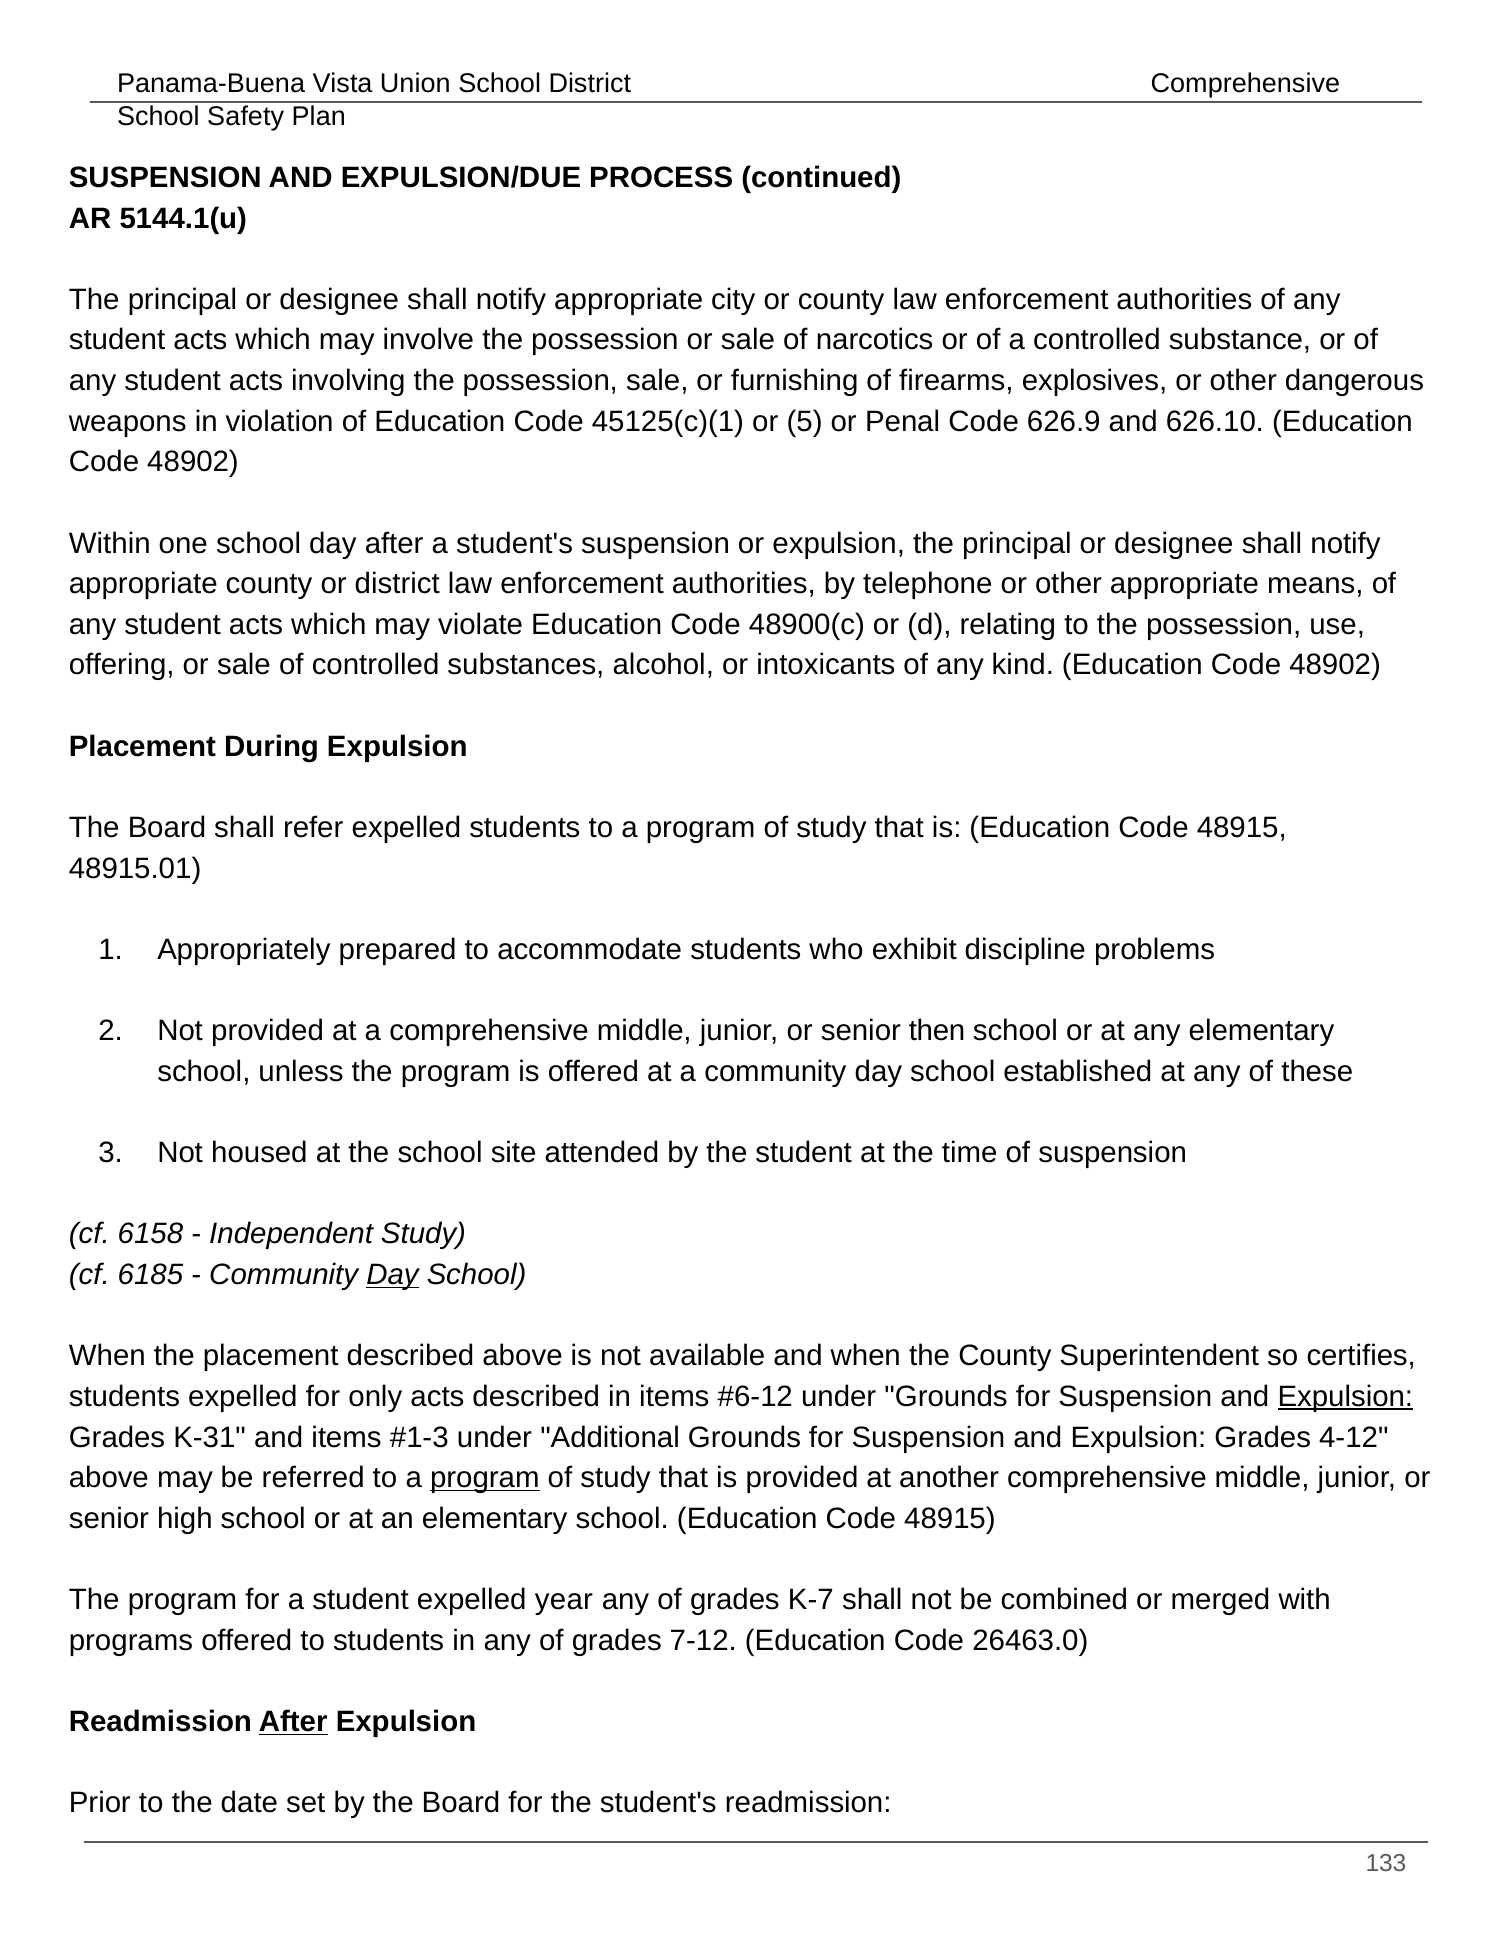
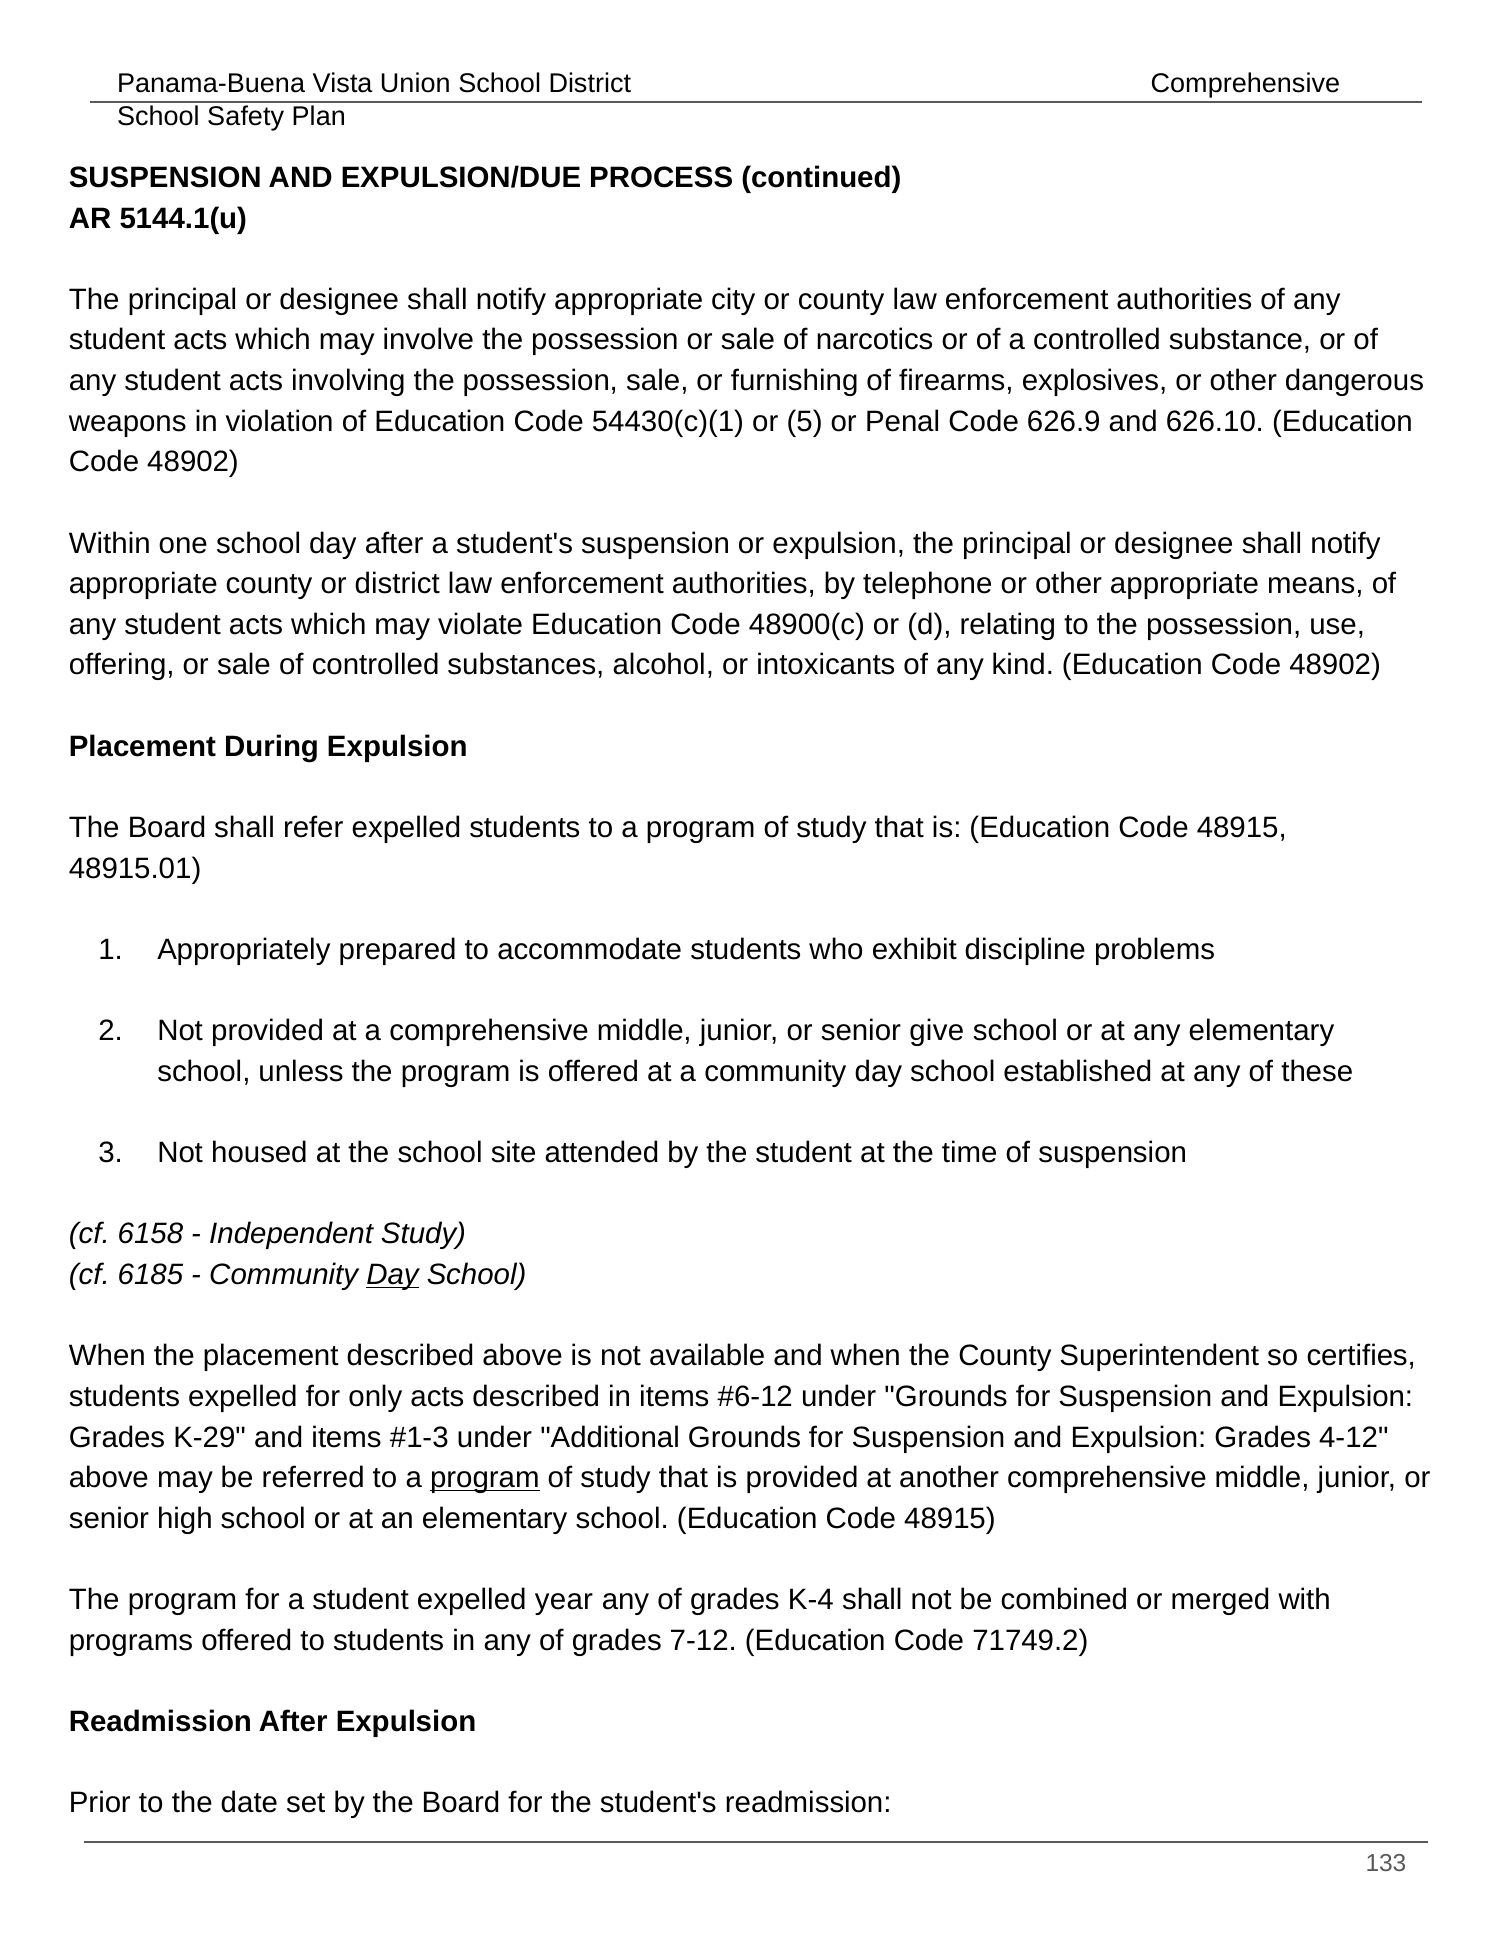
45125(c)(1: 45125(c)(1 -> 54430(c)(1 (668, 422)
then: then -> give (937, 1032)
Expulsion underline: present -> none (1345, 1397)
K-31: K-31 -> K-29 (210, 1438)
K-7: K-7 -> K-4 (811, 1601)
26463.0: 26463.0 -> 71749.2 (1030, 1641)
After underline: present -> none (293, 1723)
